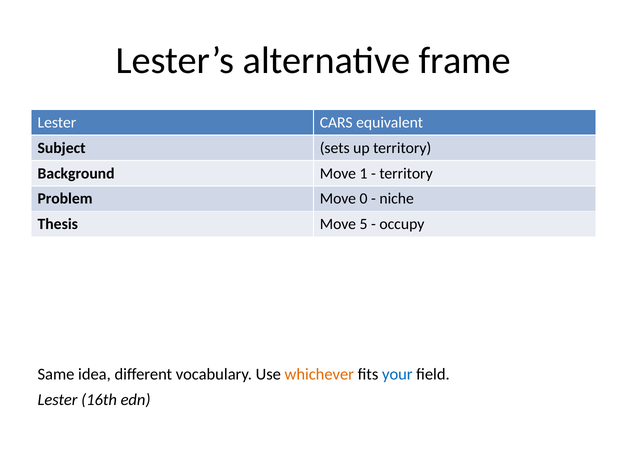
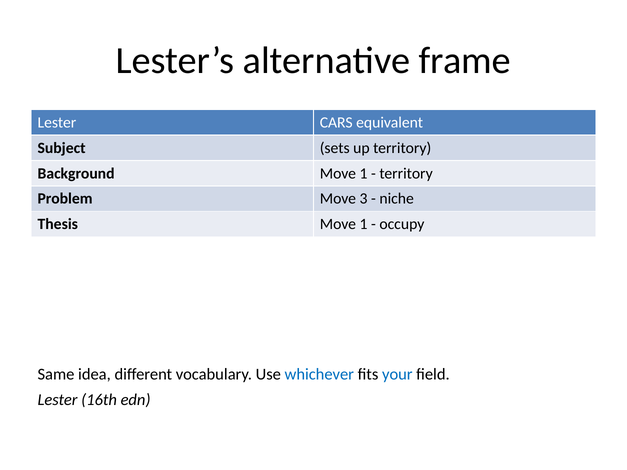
0: 0 -> 3 (364, 199)
Thesis Move 5: 5 -> 1 (364, 224)
whichever colour: orange -> blue (319, 375)
